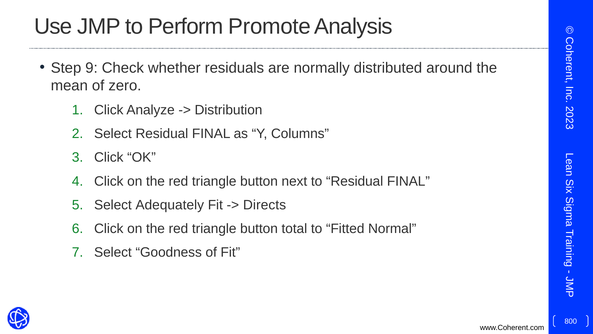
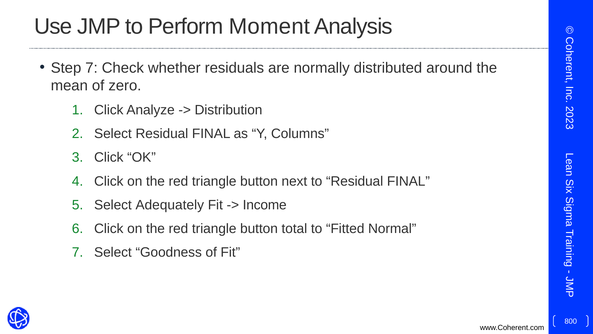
Promote: Promote -> Moment (269, 26)
Step 9: 9 -> 7 (92, 68)
Directs: Directs -> Income (265, 205)
